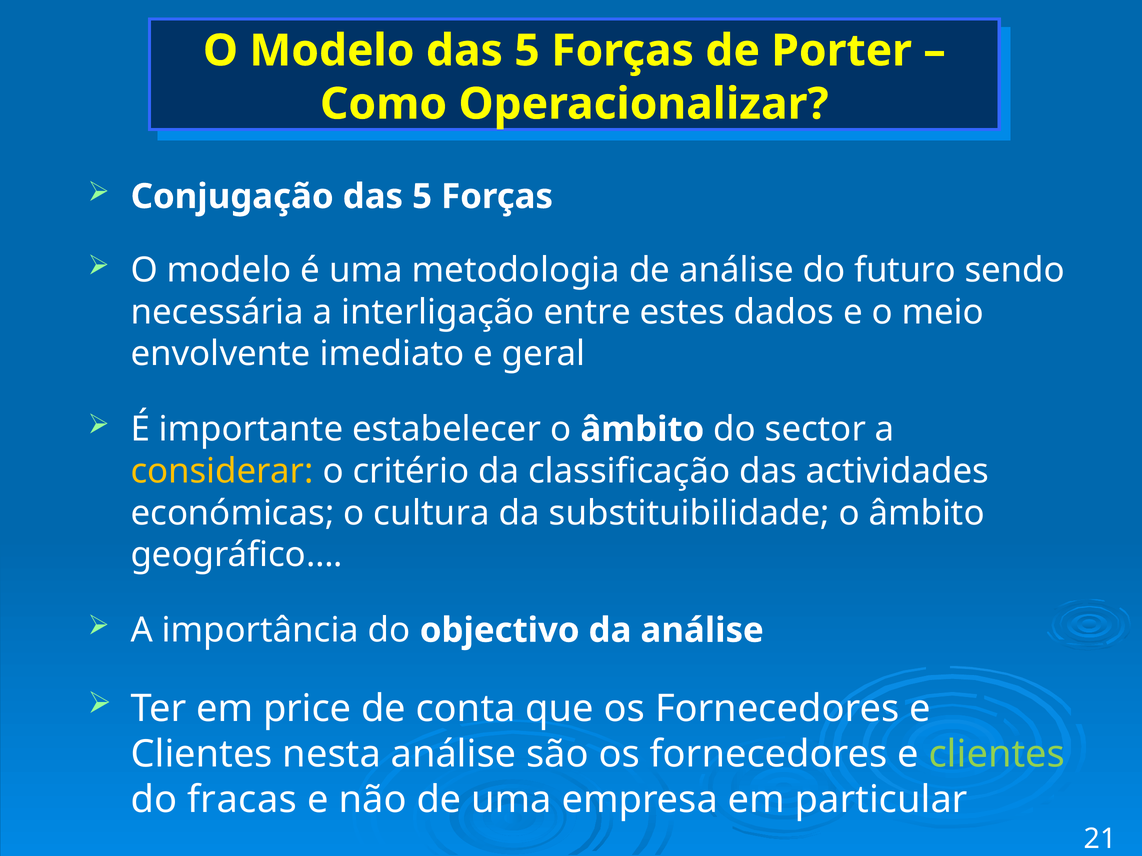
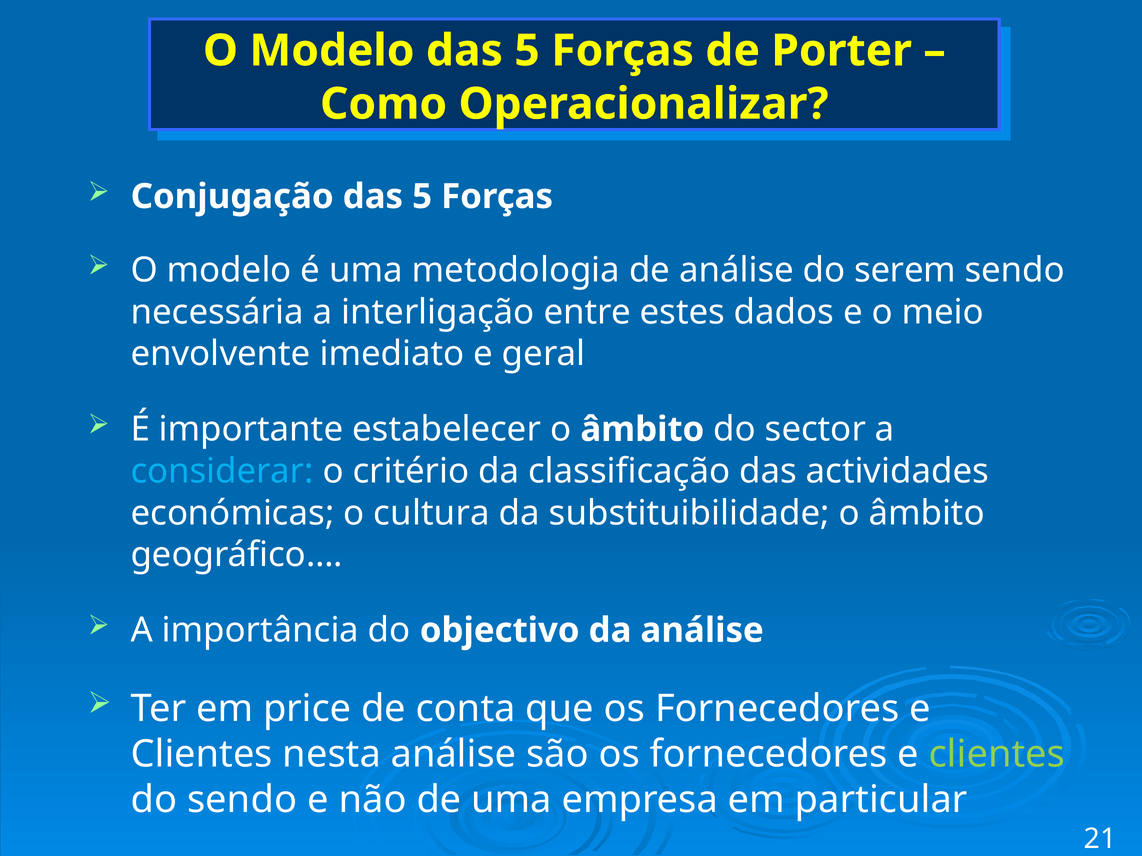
futuro: futuro -> serem (905, 270)
considerar colour: yellow -> light blue (222, 471)
do fracas: fracas -> sendo (242, 800)
